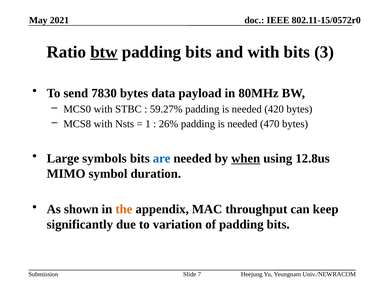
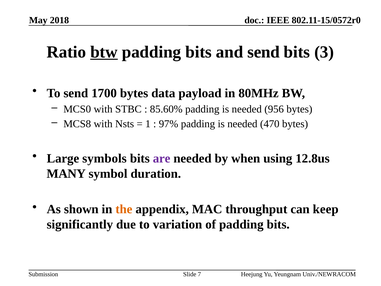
2021: 2021 -> 2018 (59, 20)
and with: with -> send (264, 52)
7830: 7830 -> 1700 (104, 93)
59.27%: 59.27% -> 85.60% (166, 109)
420: 420 -> 956 (274, 109)
26%: 26% -> 97% (169, 124)
are colour: blue -> purple (162, 158)
when underline: present -> none (246, 158)
MIMO: MIMO -> MANY (66, 173)
